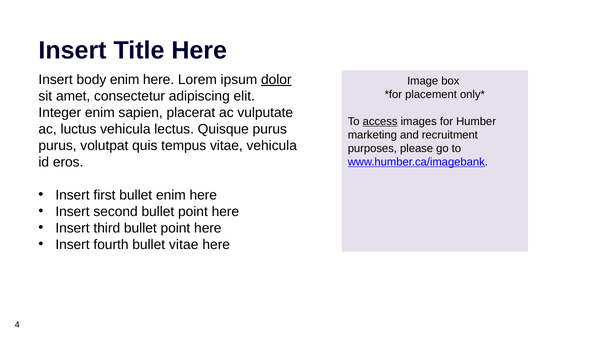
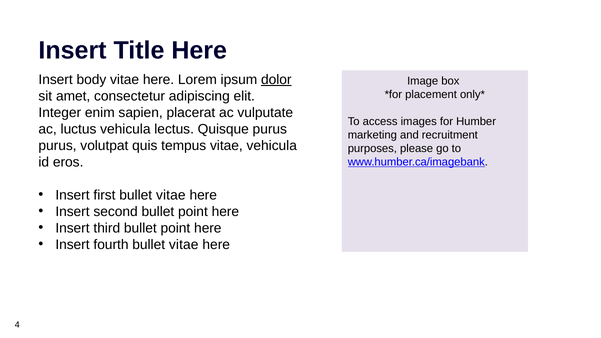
body enim: enim -> vitae (125, 80)
access underline: present -> none (380, 121)
first bullet enim: enim -> vitae (171, 195)
